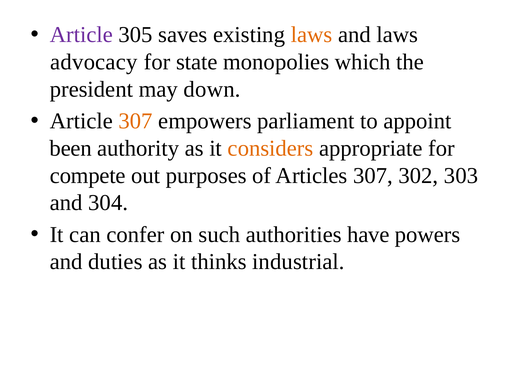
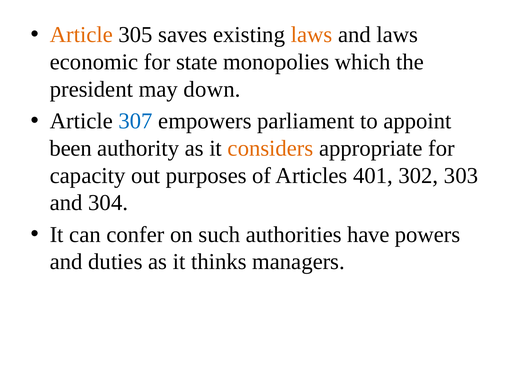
Article colour: purple -> orange (81, 35)
advocacy: advocacy -> economic (94, 62)
307 colour: orange -> blue (136, 121)
compete: compete -> capacity (88, 176)
Articles 307: 307 -> 401 (373, 176)
industrial: industrial -> managers (299, 262)
